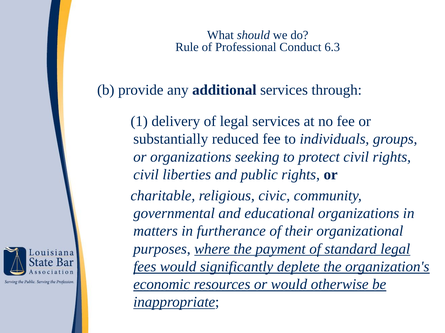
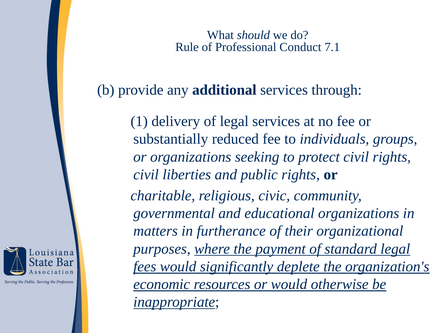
6.3: 6.3 -> 7.1 (332, 47)
